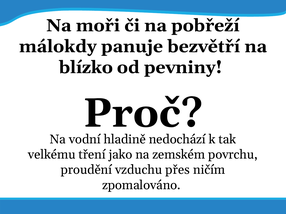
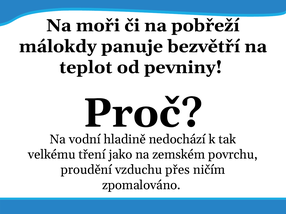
blízko: blízko -> teplot (86, 68)
